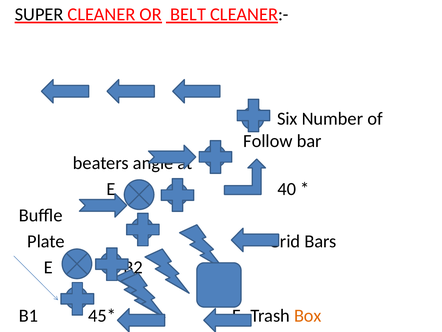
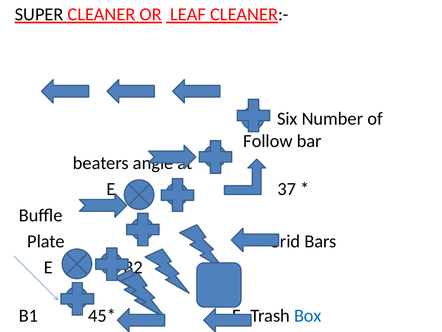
BELT: BELT -> LEAF (188, 15)
40: 40 -> 37 (287, 189)
Box colour: orange -> blue (308, 315)
